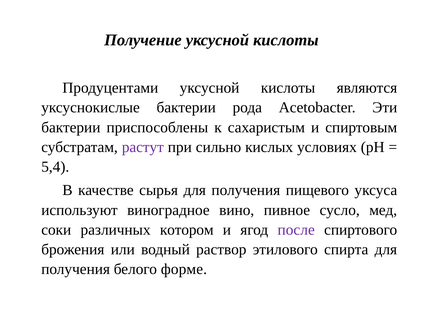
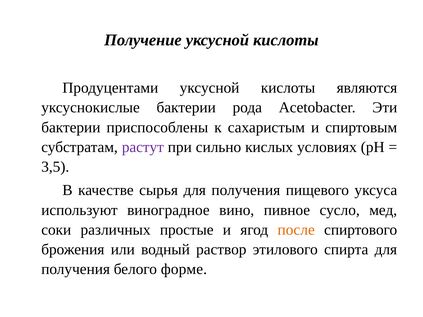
5,4: 5,4 -> 3,5 (55, 167)
котором: котором -> простые (187, 230)
после colour: purple -> orange (296, 230)
